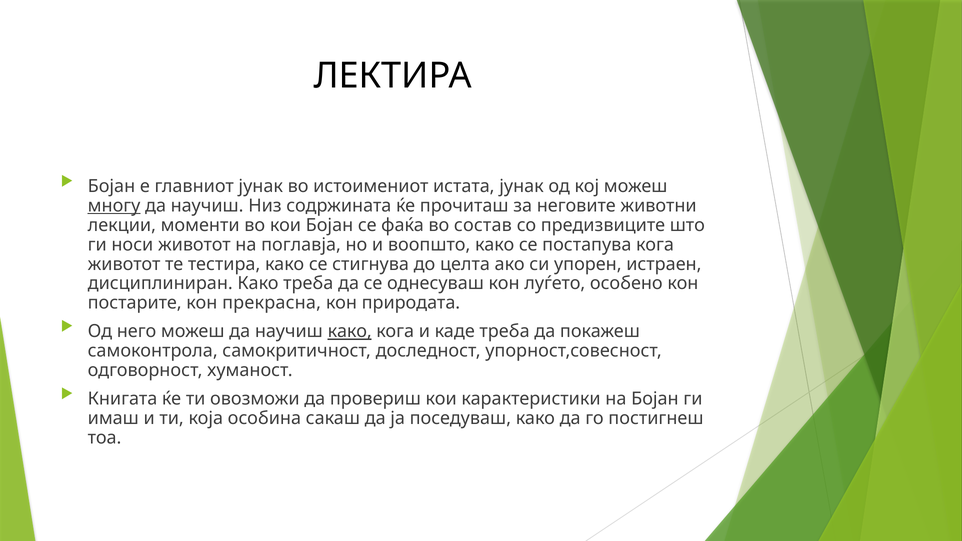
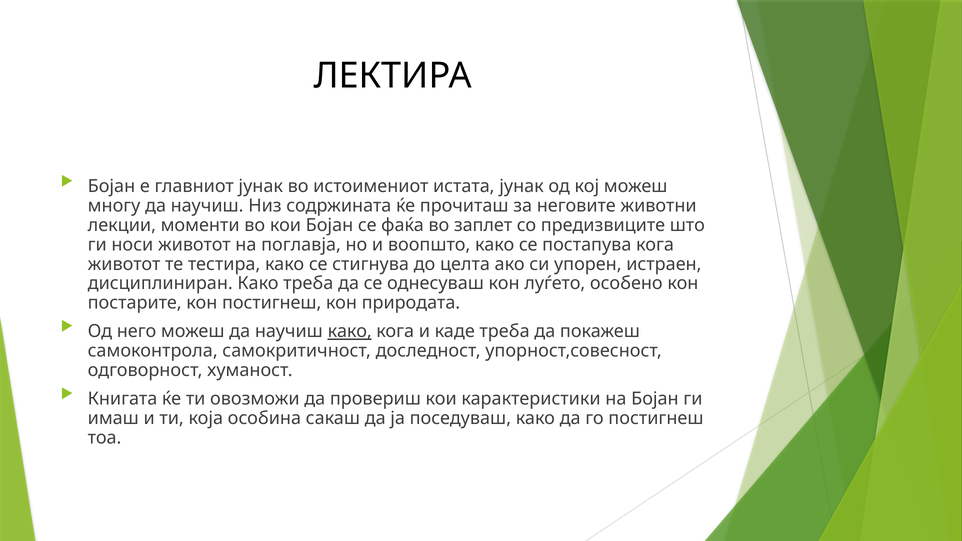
многу underline: present -> none (114, 206)
состав: состав -> заплет (483, 225)
кон прекрасна: прекрасна -> постигнеш (272, 303)
